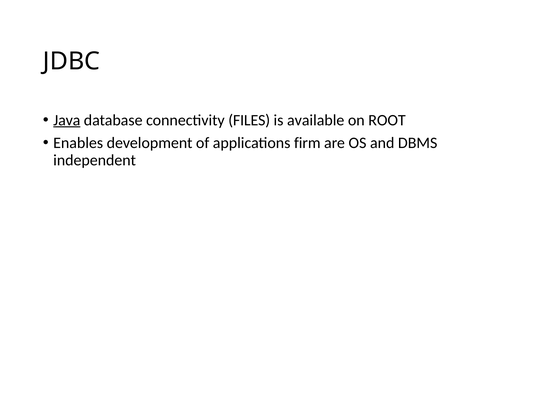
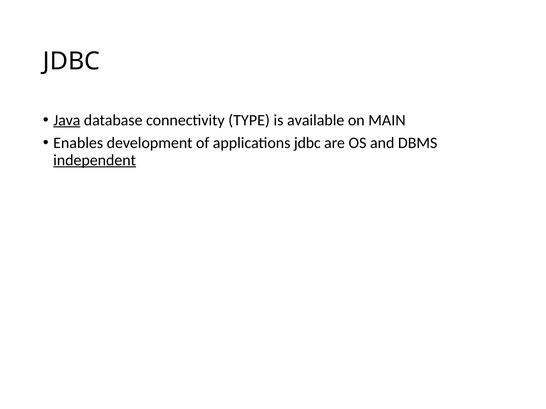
FILES: FILES -> TYPE (249, 120)
ROOT: ROOT -> MAIN (387, 120)
applications firm: firm -> jdbc (307, 143)
independent underline: none -> present (95, 160)
